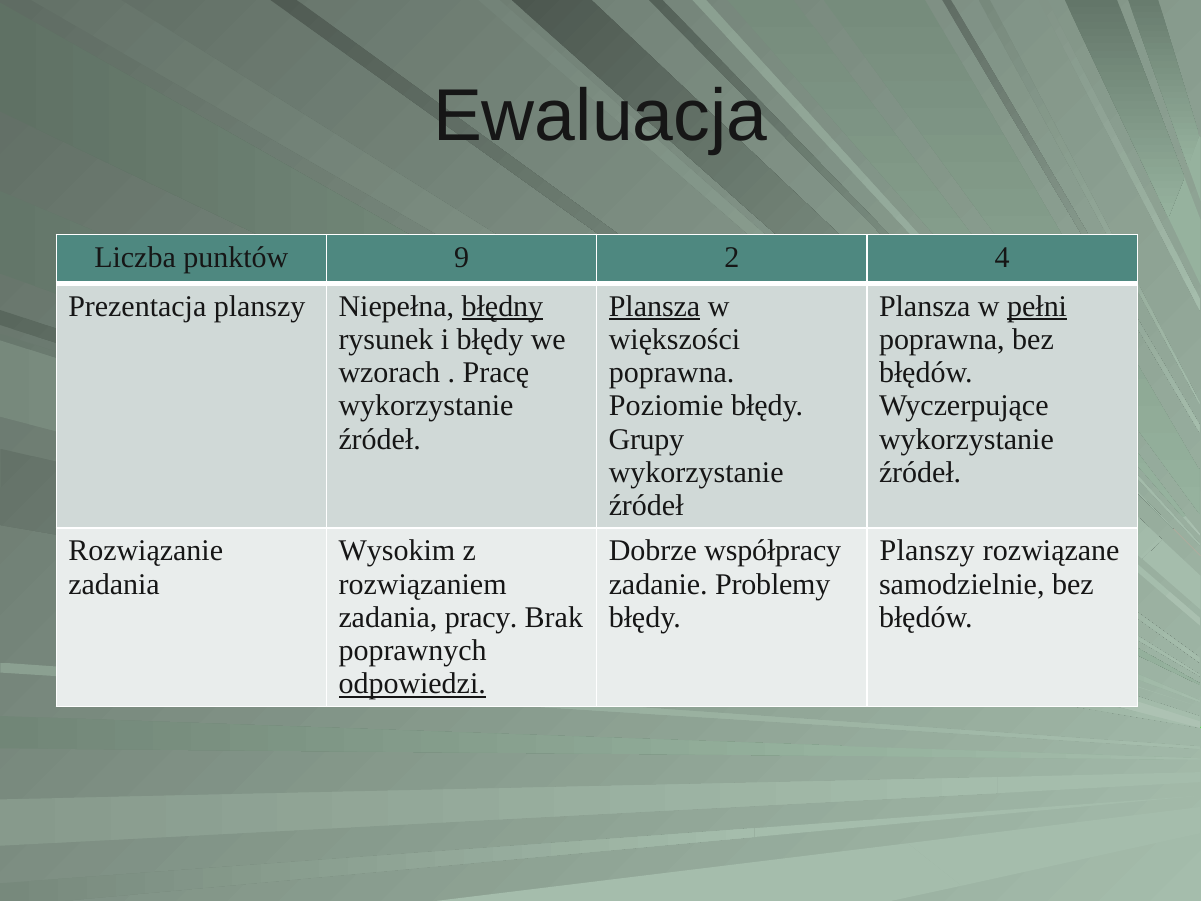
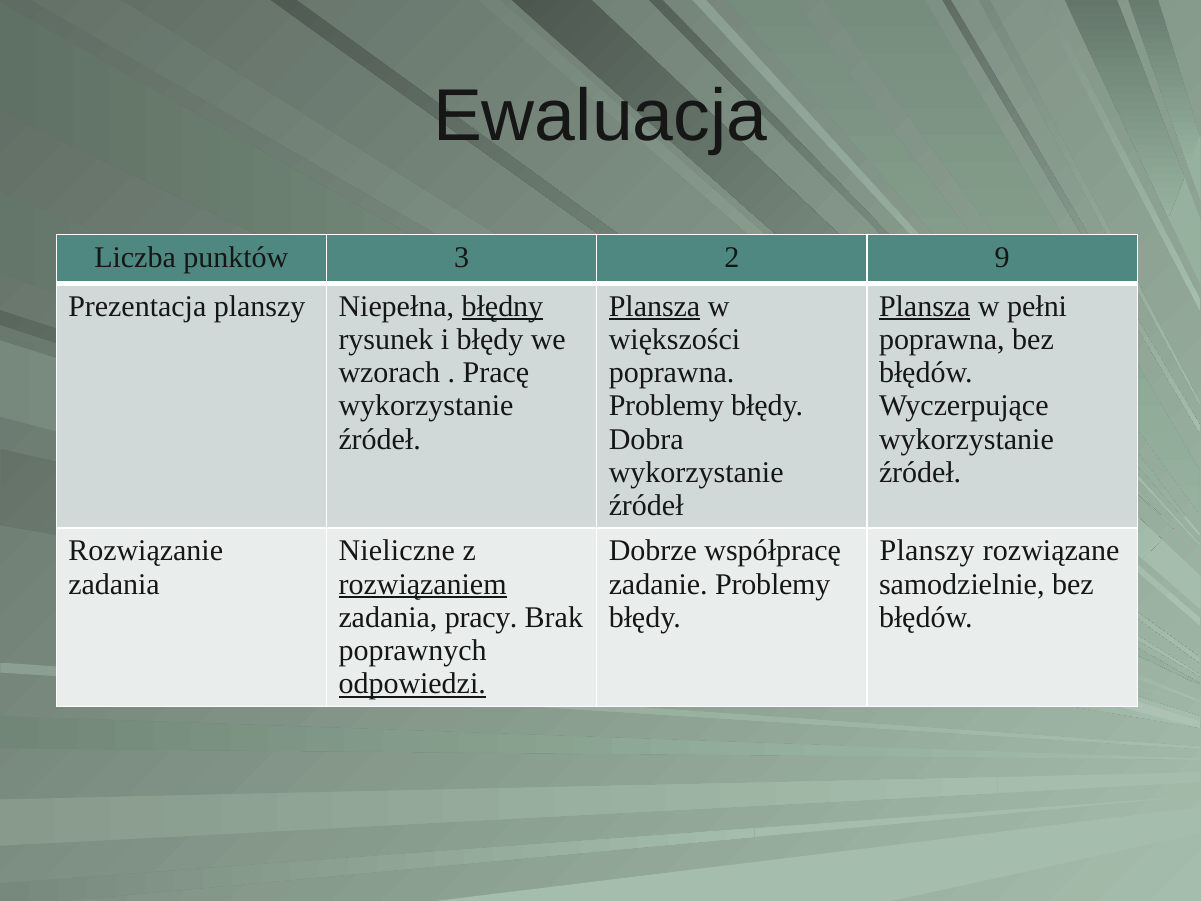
9: 9 -> 3 (462, 257)
4: 4 -> 9 (1002, 257)
Plansza underline: none -> present (925, 306)
pełni underline: present -> none (1037, 306)
Poziomie: Poziomie -> Problemy (666, 406)
Grupy: Grupy -> Dobra (646, 439)
Wysokim: Wysokim -> Nieliczne (397, 551)
współpracy: współpracy -> współpracę (773, 551)
rozwiązaniem underline: none -> present (423, 584)
